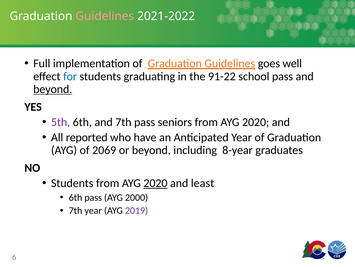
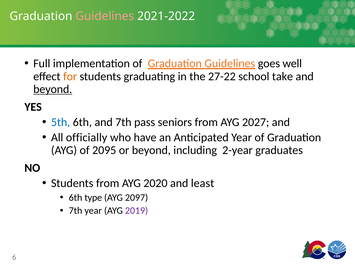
for colour: blue -> orange (70, 76)
91-22: 91-22 -> 27-22 (222, 76)
school pass: pass -> take (283, 76)
5th colour: purple -> blue (61, 122)
seniors from AYG 2020: 2020 -> 2027 (256, 122)
reported: reported -> officially (87, 137)
2069: 2069 -> 2095 (104, 150)
8-year: 8-year -> 2-year (238, 150)
2020 underline: present -> none (155, 183)
6th pass: pass -> type (93, 197)
2000: 2000 -> 2097 (137, 197)
